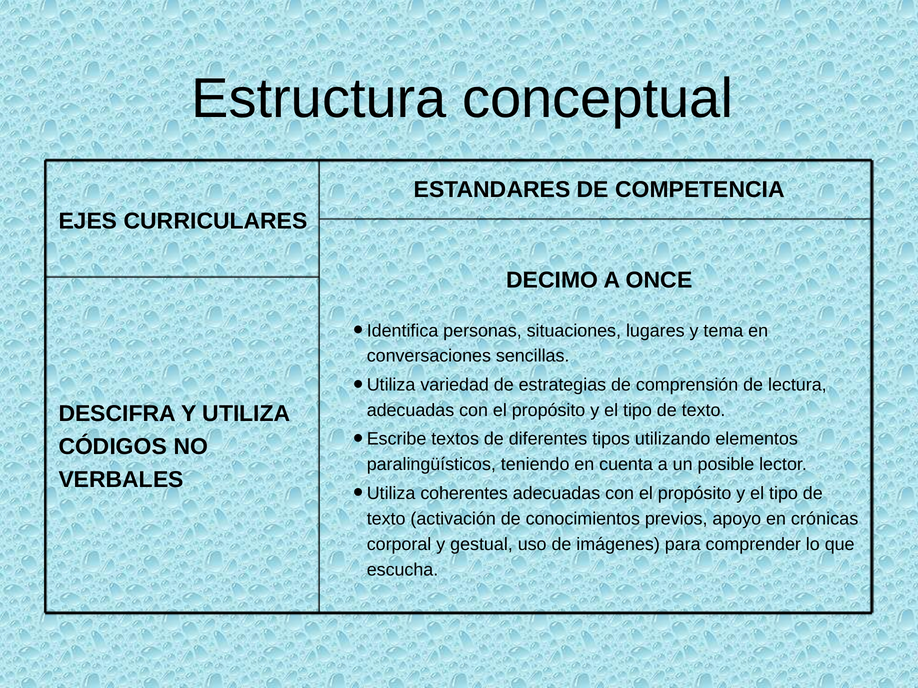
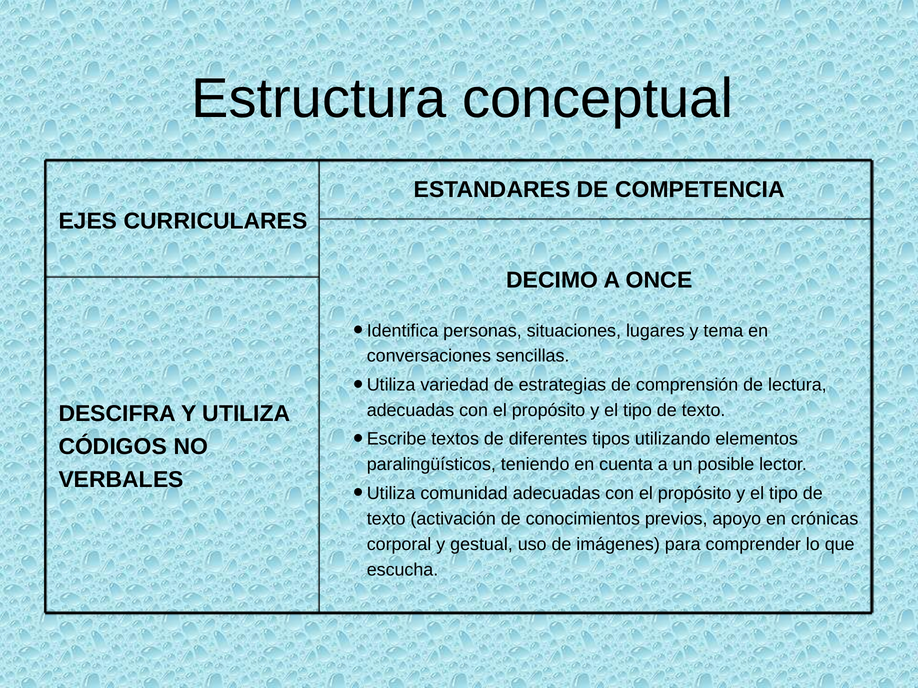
coherentes: coherentes -> comunidad (464, 494)
